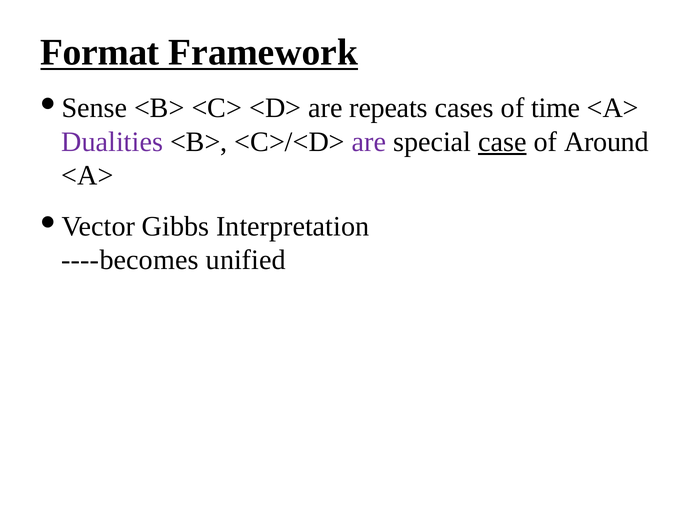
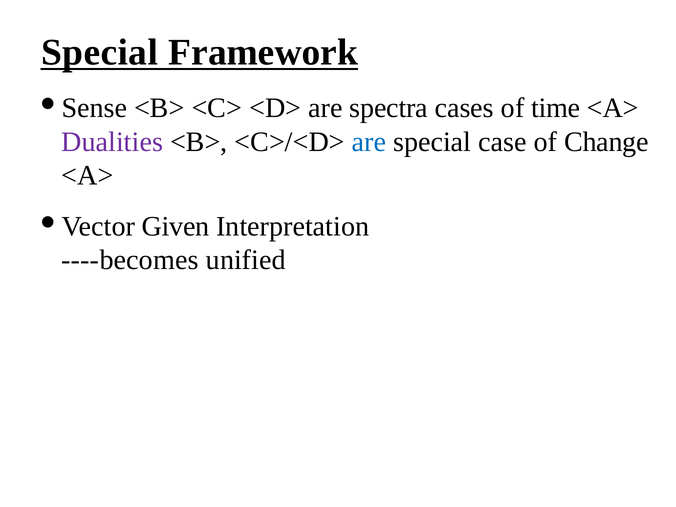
Format: Format -> Special (100, 52)
repeats: repeats -> spectra (389, 108)
are colour: purple -> blue (369, 142)
case underline: present -> none (502, 142)
Around: Around -> Change (606, 142)
Gibbs: Gibbs -> Given (176, 226)
